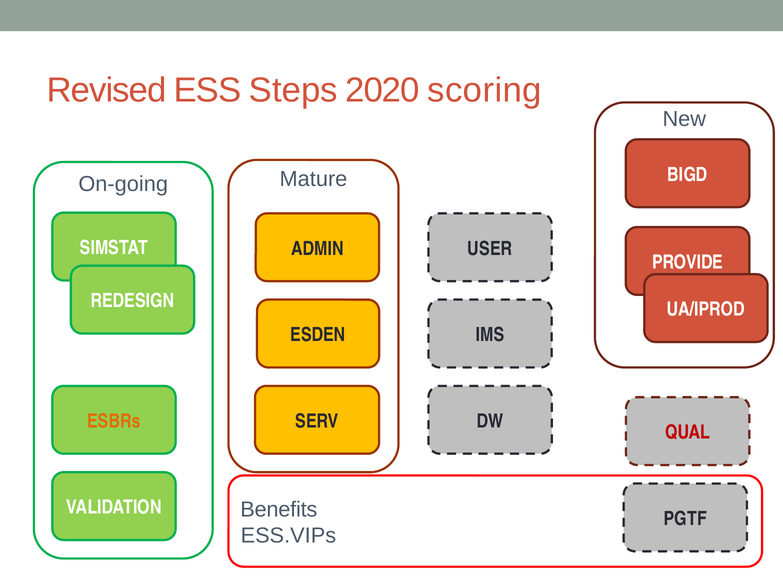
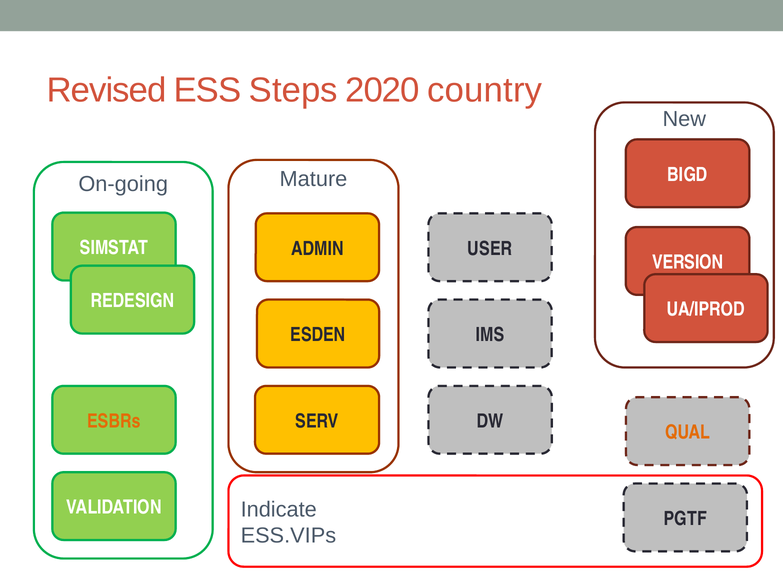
scoring: scoring -> country (485, 91)
PROVIDE: PROVIDE -> VERSION (688, 262)
QUAL colour: red -> orange (688, 433)
Benefits: Benefits -> Indicate (279, 510)
